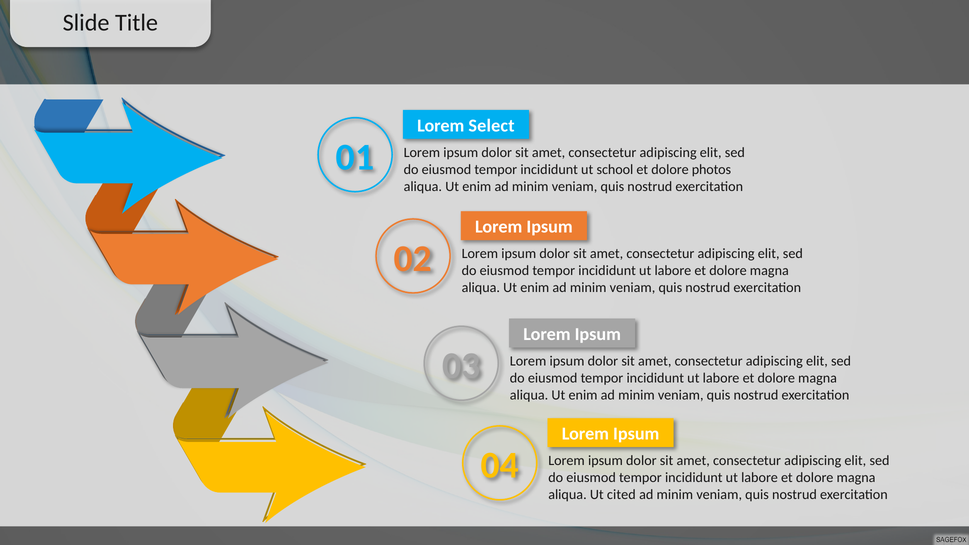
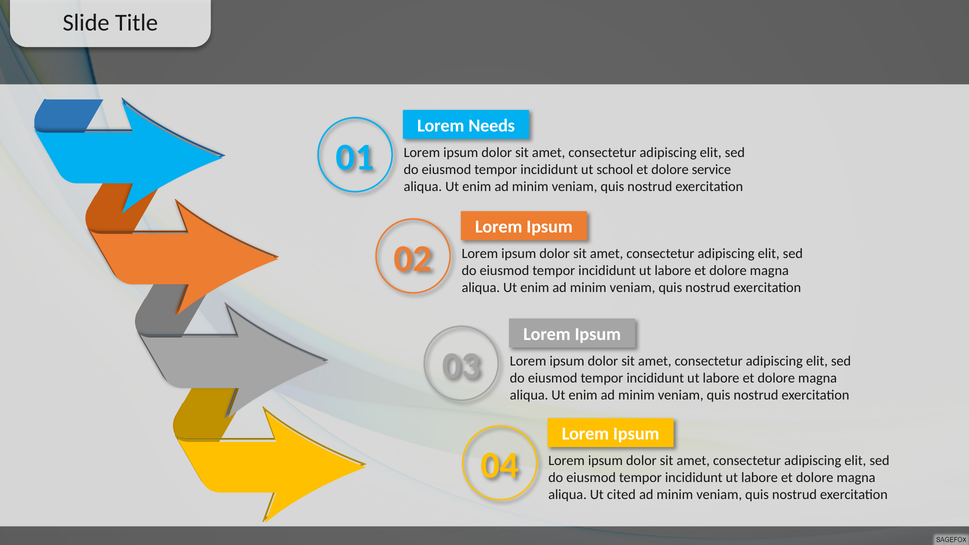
Select: Select -> Needs (492, 126)
photos: photos -> service (711, 169)
